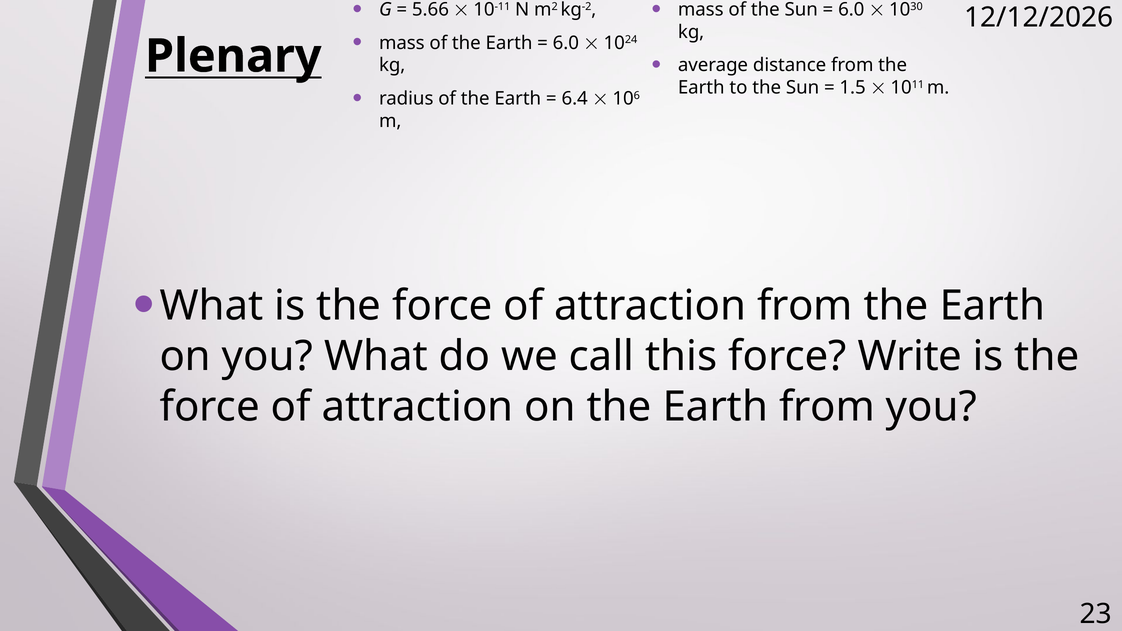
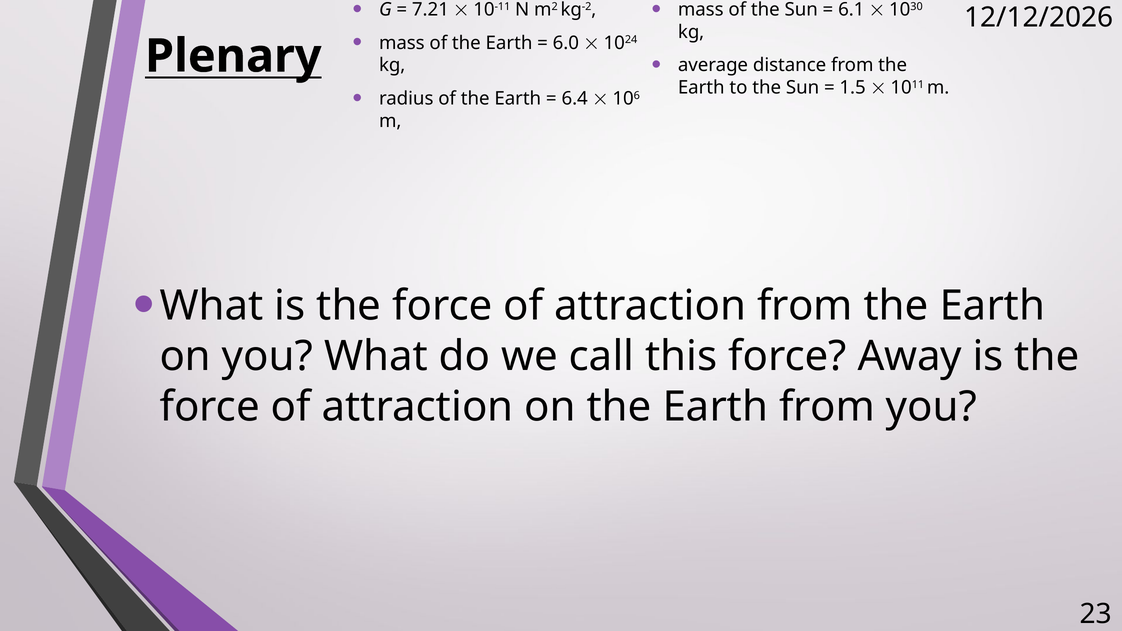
5.66: 5.66 -> 7.21 (430, 10)
6.0: 6.0 -> 6.1 (851, 10)
Write: Write -> Away (910, 357)
